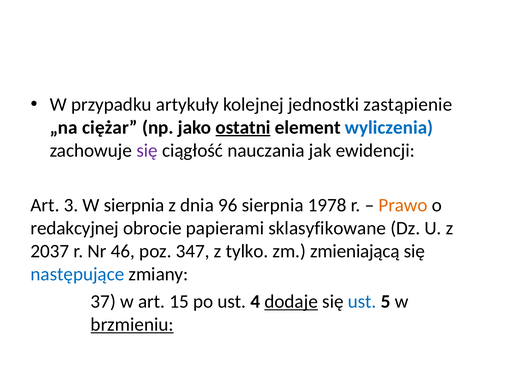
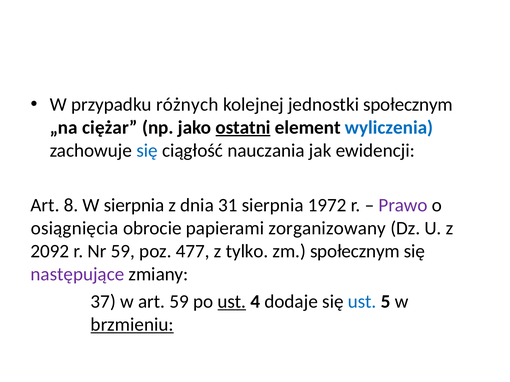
artykuły: artykuły -> różnych (187, 105)
jednostki zastąpienie: zastąpienie -> społecznym (408, 105)
się colour: purple -> blue (147, 151)
3: 3 -> 8 (71, 206)
96: 96 -> 31 (228, 206)
1978: 1978 -> 1972 (327, 206)
Prawo colour: orange -> purple (403, 206)
redakcyjnej: redakcyjnej -> osiągnięcia (75, 229)
sklasyfikowane: sklasyfikowane -> zorganizowany (327, 229)
2037: 2037 -> 2092 (50, 252)
Nr 46: 46 -> 59 (123, 252)
347: 347 -> 477 (193, 252)
zm zmieniającą: zmieniającą -> społecznym (355, 252)
następujące colour: blue -> purple (77, 274)
art 15: 15 -> 59 (179, 302)
ust underline: none -> present (232, 302)
dodaje underline: present -> none (291, 302)
